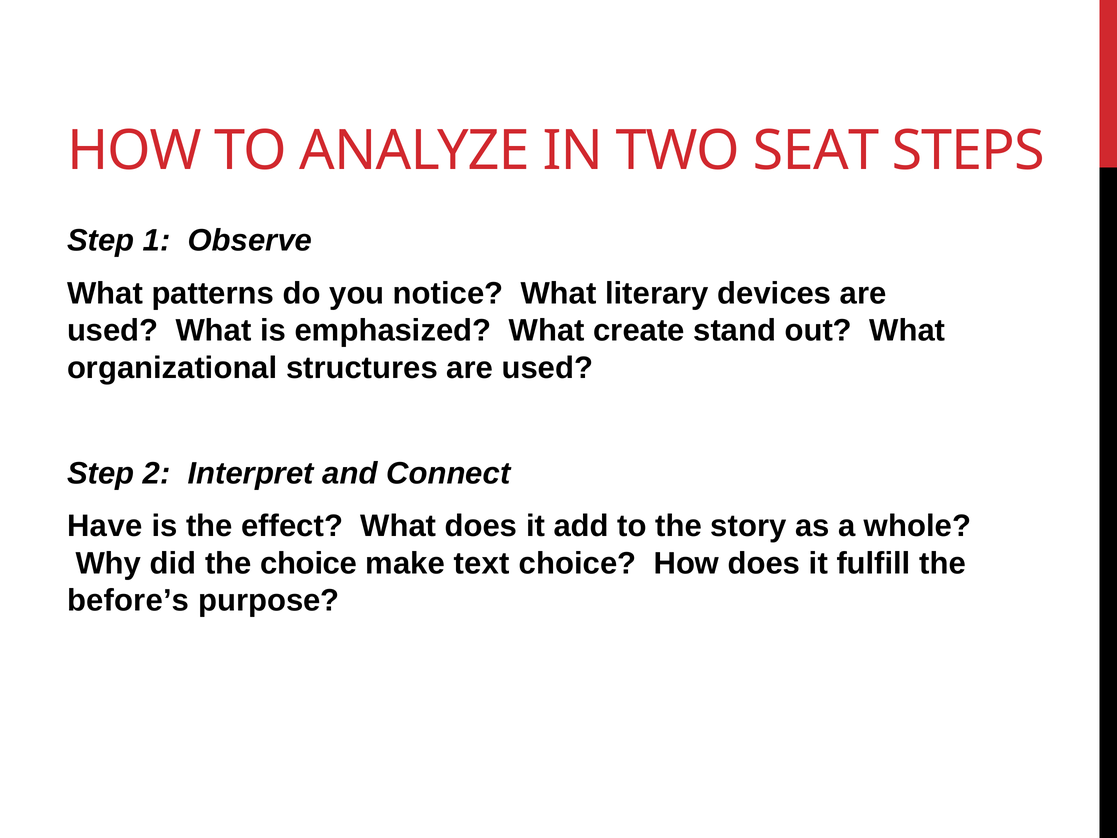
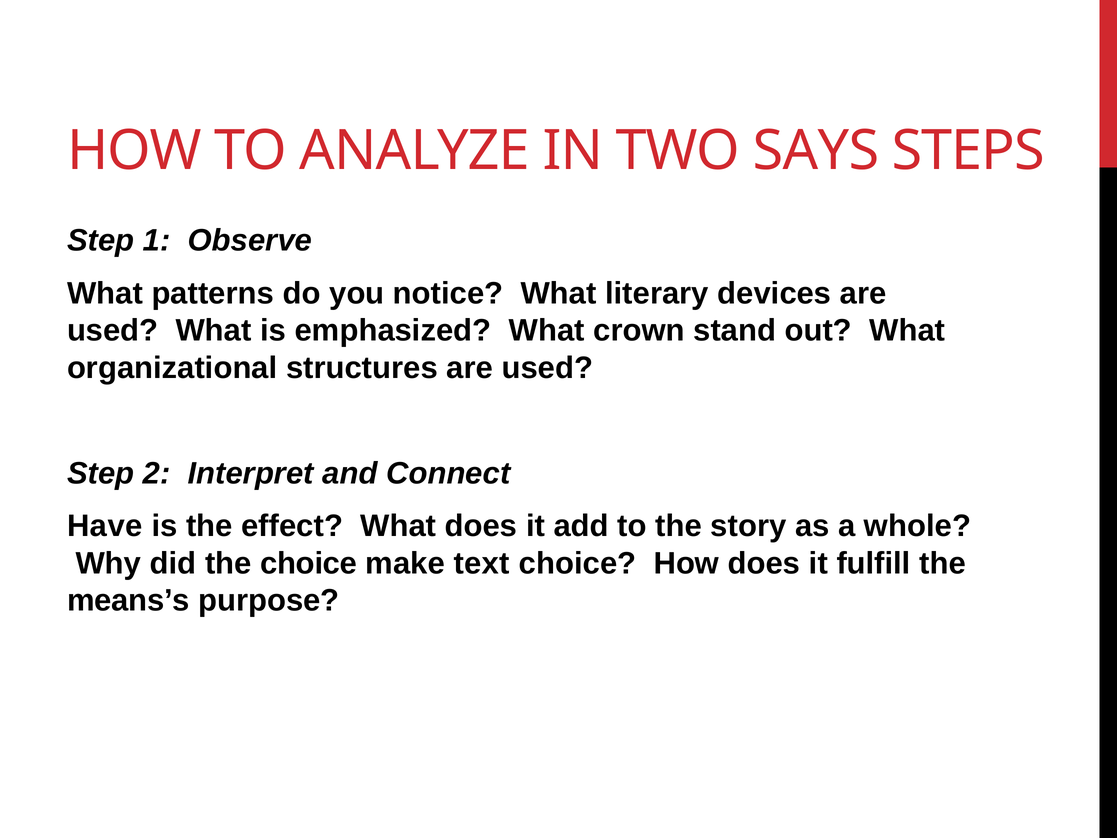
SEAT: SEAT -> SAYS (816, 151)
create: create -> crown (639, 330)
before’s: before’s -> means’s (128, 601)
